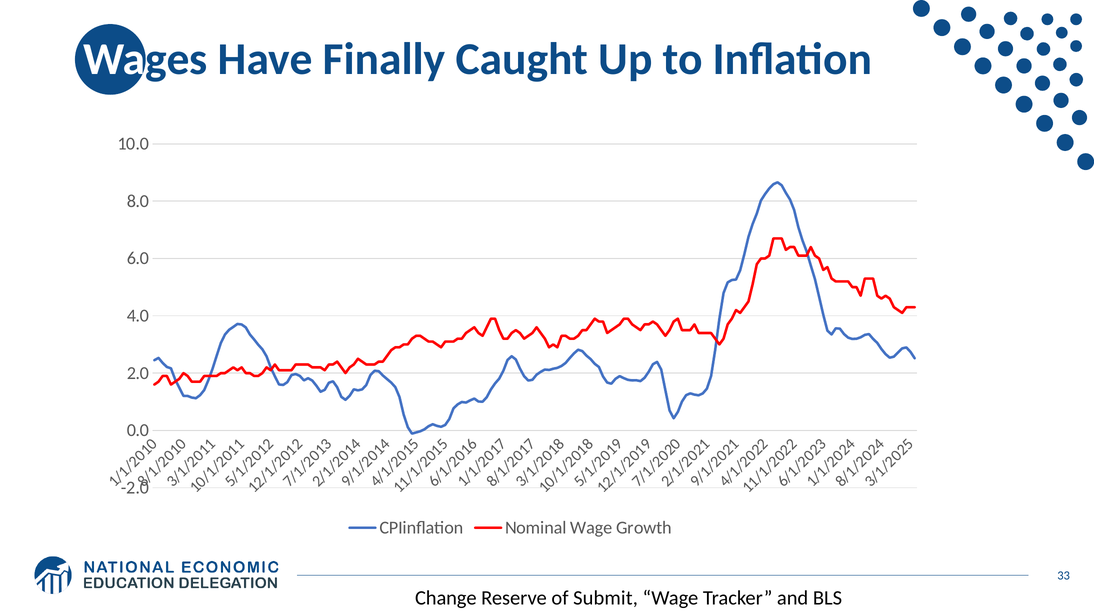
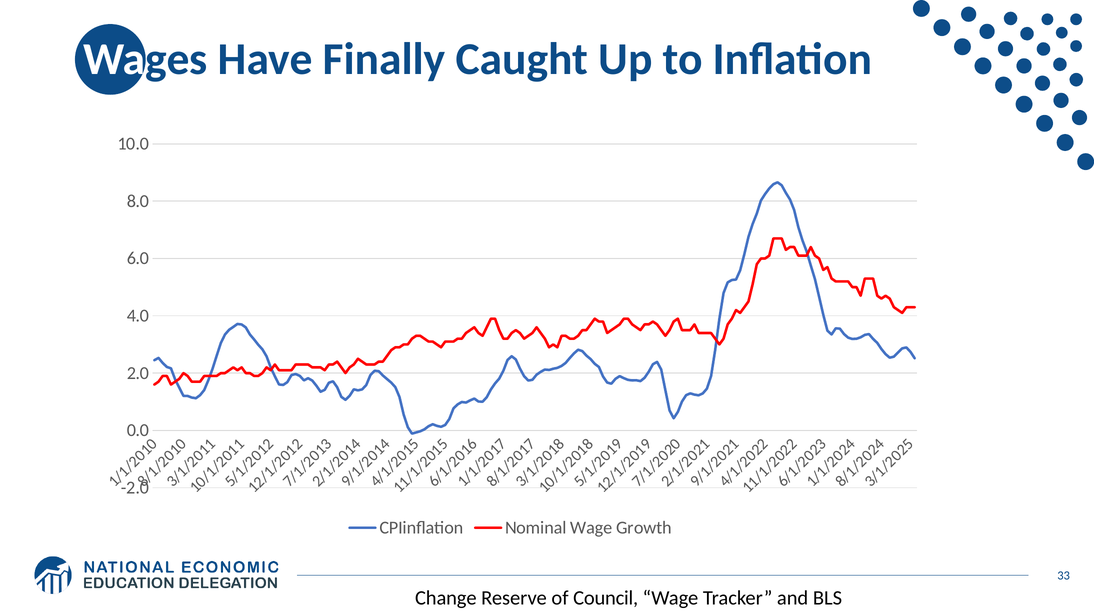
Submit: Submit -> Council (606, 599)
